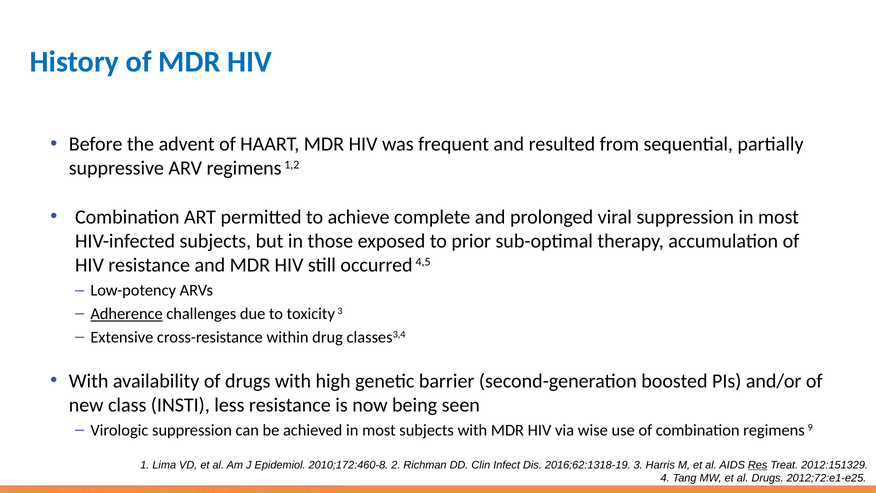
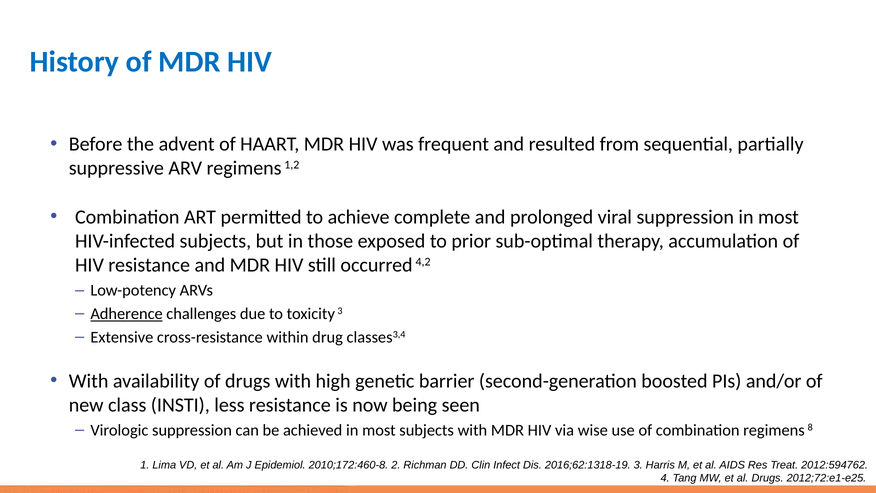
4,5: 4,5 -> 4,2 (423, 262)
9: 9 -> 8 (810, 427)
Res underline: present -> none (758, 465)
2012:151329: 2012:151329 -> 2012:594762 (835, 465)
